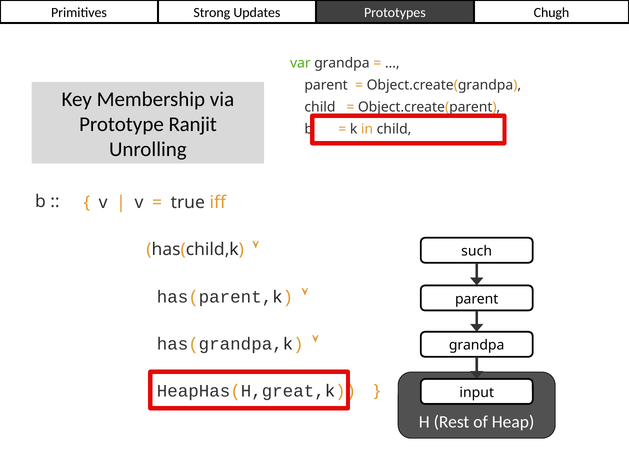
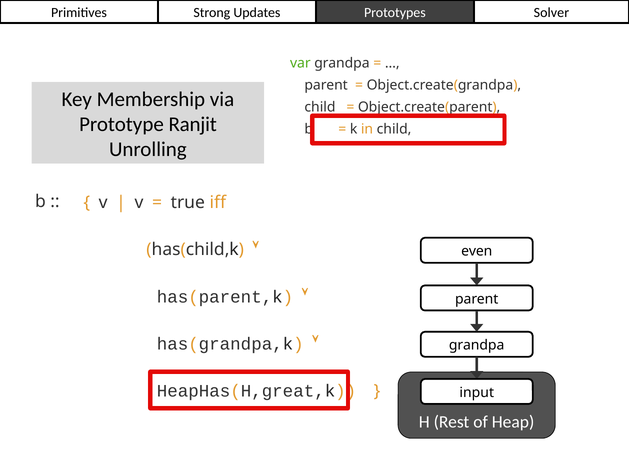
Chugh: Chugh -> Solver (551, 13)
such: such -> even (477, 252)
